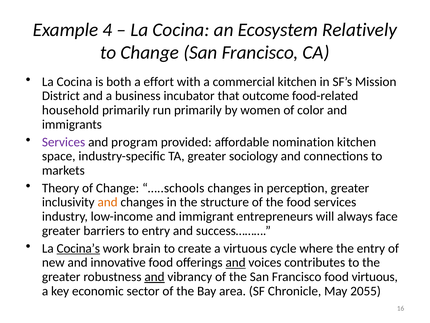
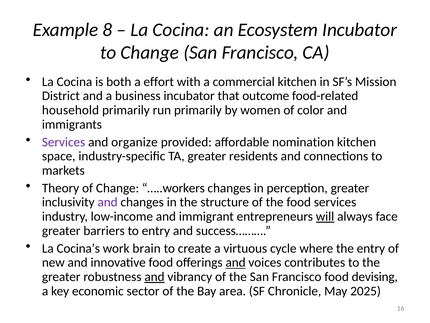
4: 4 -> 8 (107, 30)
Ecosystem Relatively: Relatively -> Incubator (360, 30)
program: program -> organize (134, 142)
sociology: sociology -> residents (253, 156)
…..schools: …..schools -> …..workers (173, 188)
and colour: orange -> purple (108, 202)
will underline: none -> present (325, 216)
Cocina’s underline: present -> none (78, 248)
food virtuous: virtuous -> devising (375, 276)
2055: 2055 -> 2025 (366, 291)
